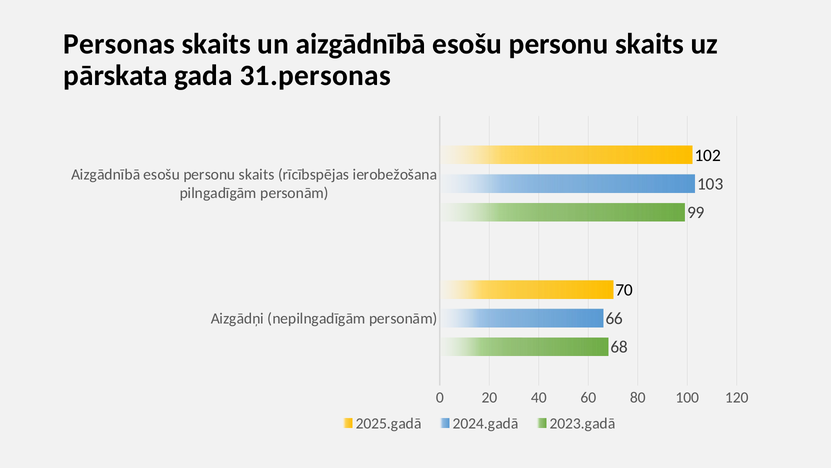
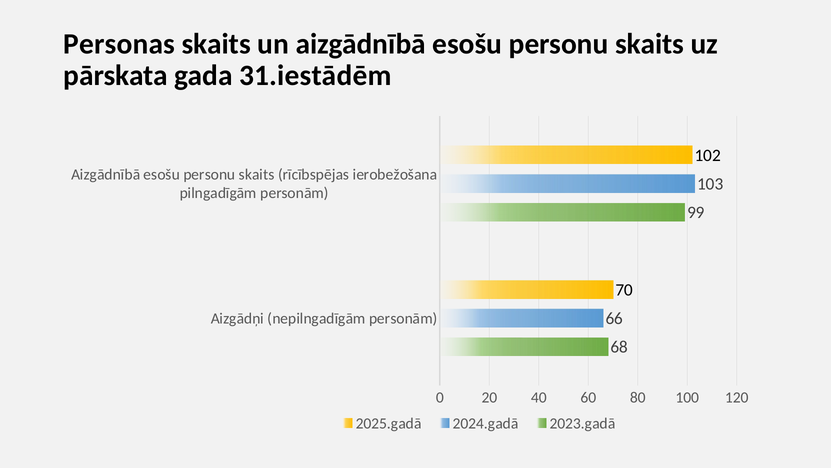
31.personas: 31.personas -> 31.iestādēm (315, 76)
